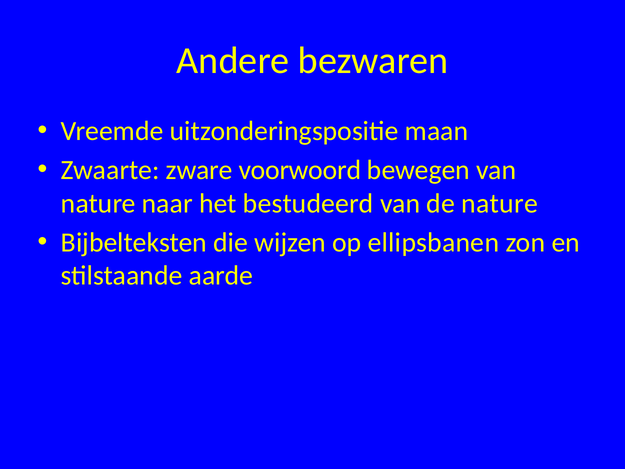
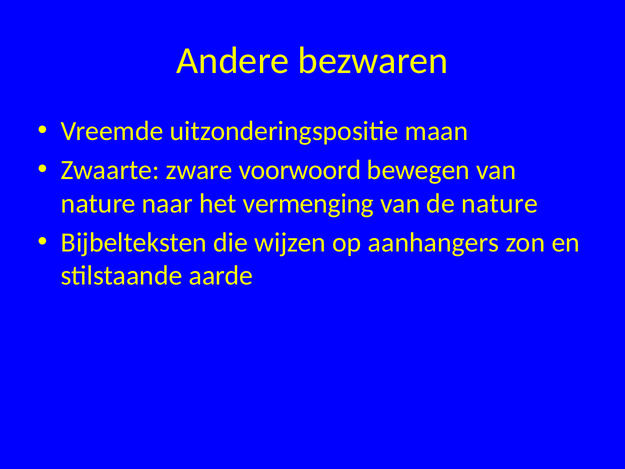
bestudeerd: bestudeerd -> vermenging (308, 203)
ellipsbanen: ellipsbanen -> aanhangers (434, 242)
